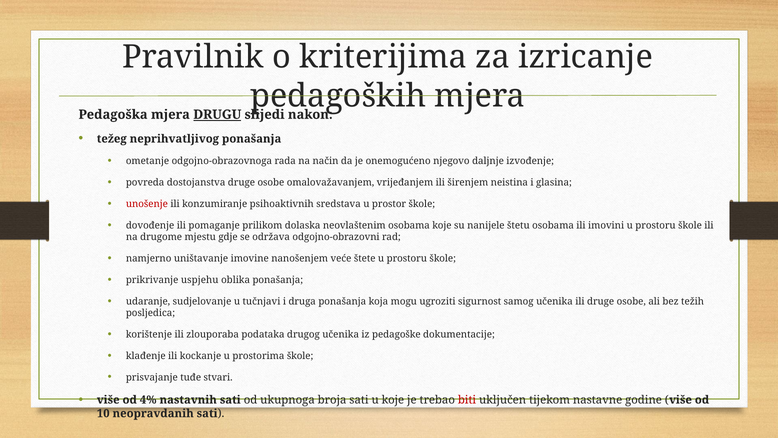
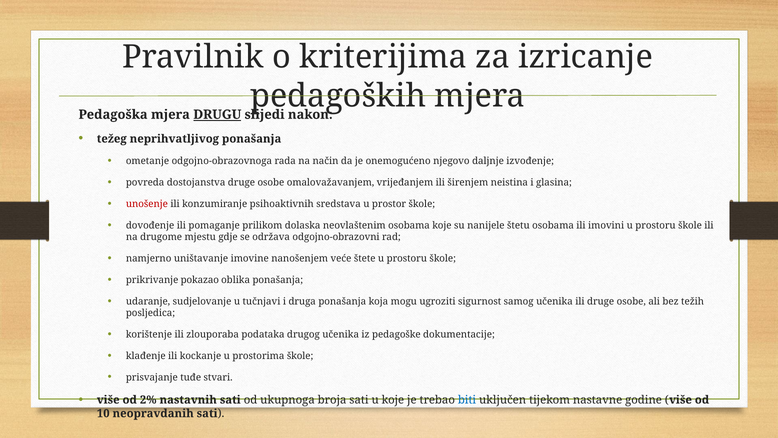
uspjehu: uspjehu -> pokazao (200, 280)
4%: 4% -> 2% (148, 399)
biti colour: red -> blue (467, 399)
